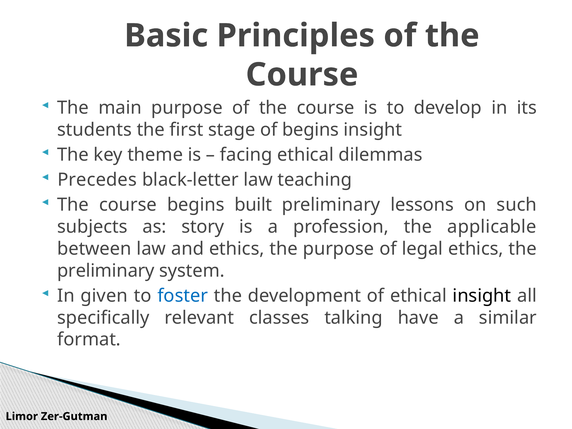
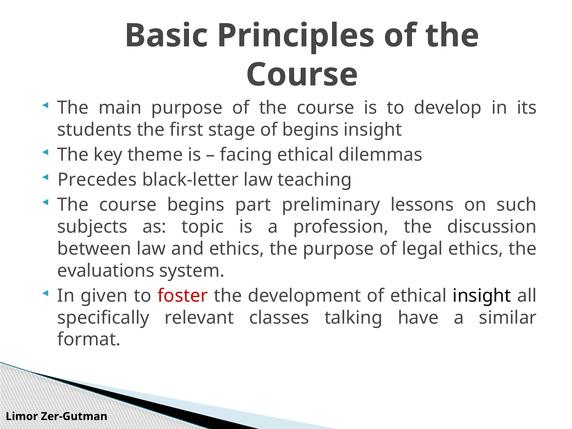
built: built -> part (253, 205)
story: story -> topic (203, 227)
applicable: applicable -> discussion (492, 227)
preliminary: preliminary -> evaluations (106, 271)
foster colour: blue -> red (183, 296)
